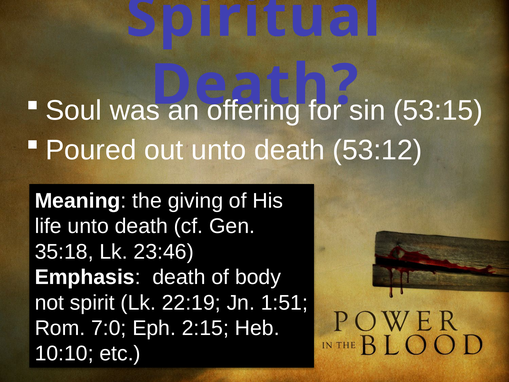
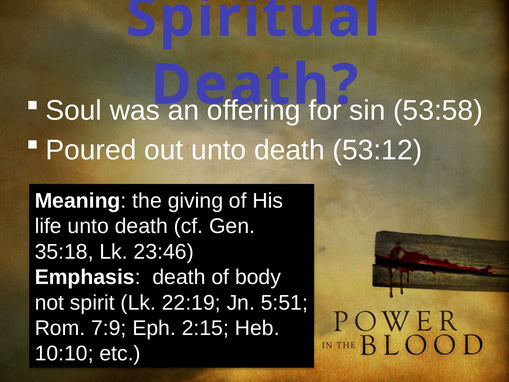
53:15: 53:15 -> 53:58 (438, 111)
1:51: 1:51 -> 5:51 (284, 302)
7:0: 7:0 -> 7:9 (109, 328)
